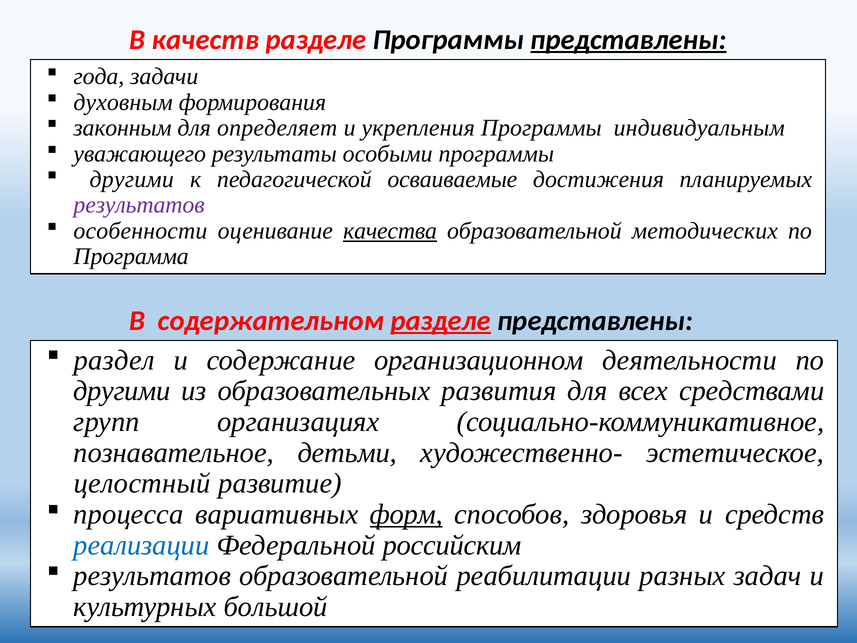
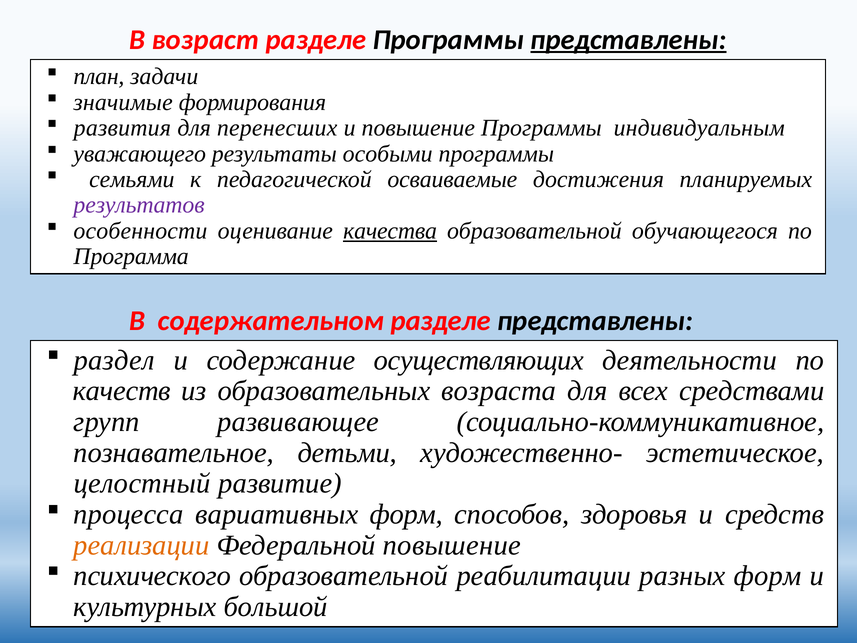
качеств: качеств -> возраст (205, 40)
года: года -> план (99, 76)
духовным: духовным -> значимые (123, 102)
законным: законным -> развития (122, 128)
определяет: определяет -> перенесших (277, 128)
и укрепления: укрепления -> повышение (418, 128)
другими: другими -> семьями (132, 179)
методических: методических -> обучающегося (705, 231)
разделе underline: present -> none (441, 321)
организационном: организационном -> осуществляющих (479, 360)
другими: другими -> качеств (122, 391)
развития: развития -> возраста (499, 391)
организациях: организациях -> развивающее (298, 422)
форм underline: present -> none (406, 514)
реализации colour: blue -> orange (141, 545)
Федеральной российским: российским -> повышение (452, 545)
результатов: результатов -> психического (152, 576)
разных задач: задач -> форм (767, 576)
